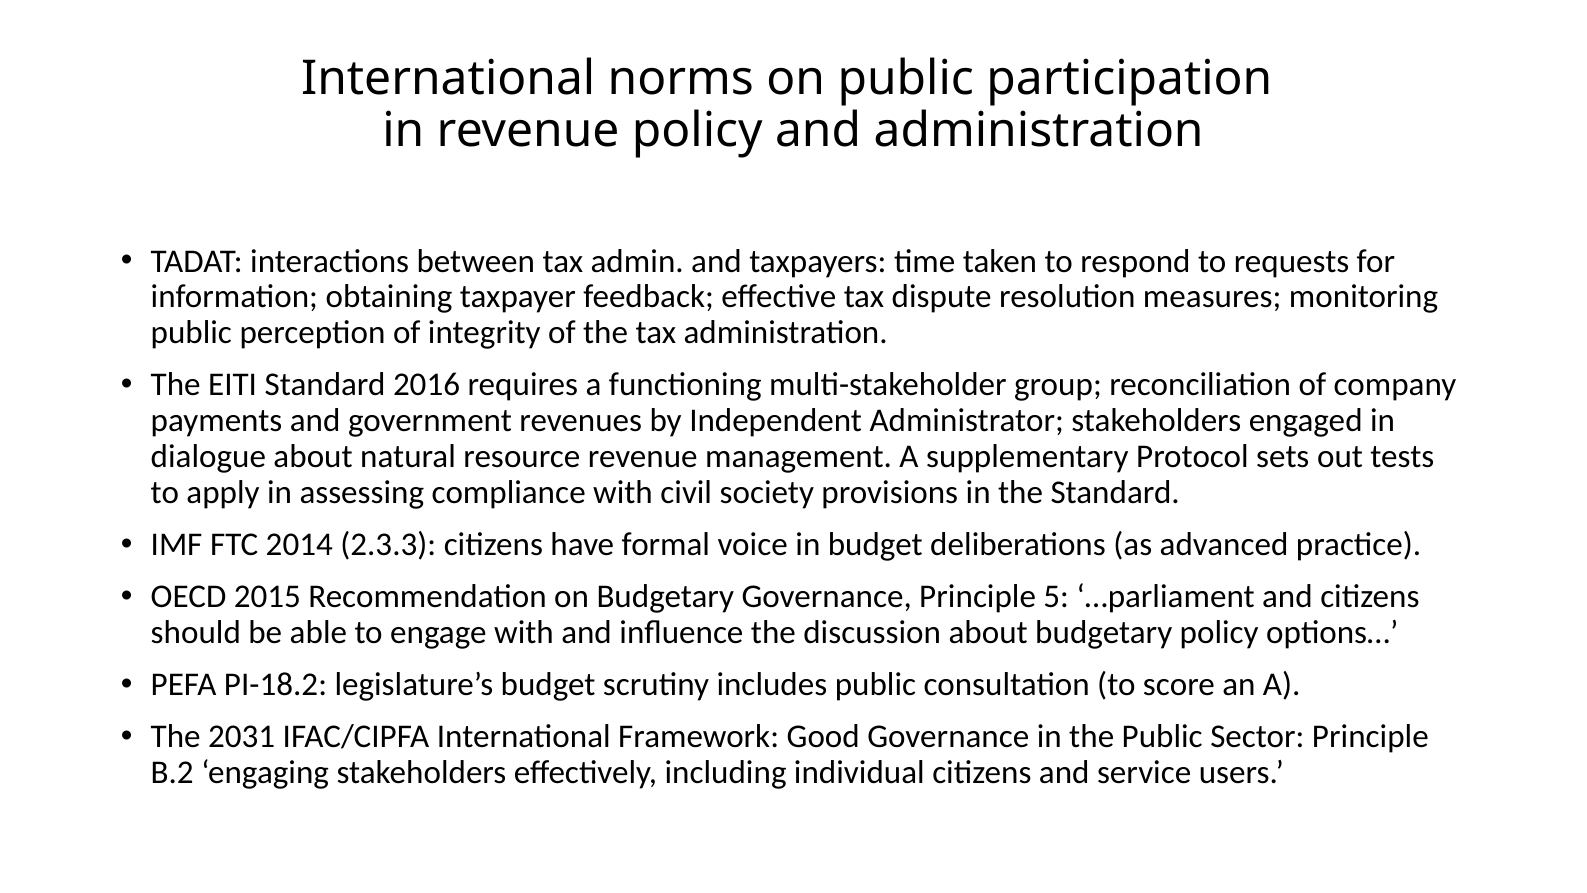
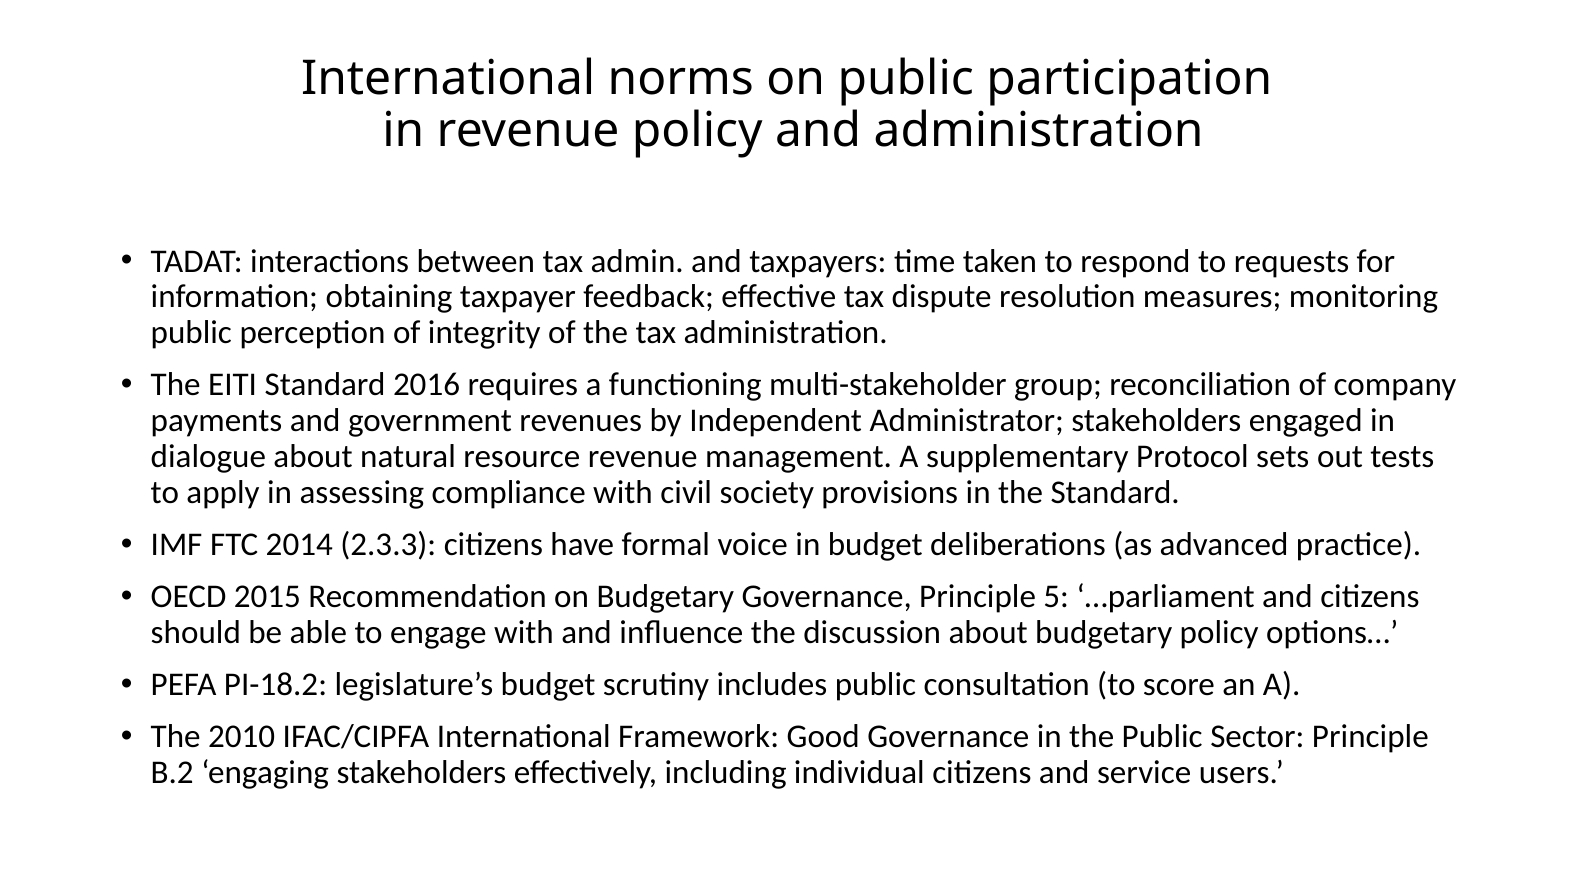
2031: 2031 -> 2010 (242, 737)
